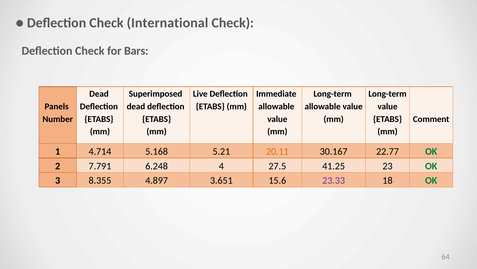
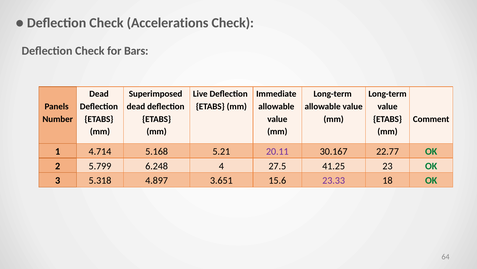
International: International -> Accelerations (168, 23)
20.11 colour: orange -> purple (277, 151)
7.791: 7.791 -> 5.799 (100, 166)
8.355: 8.355 -> 5.318 (100, 180)
